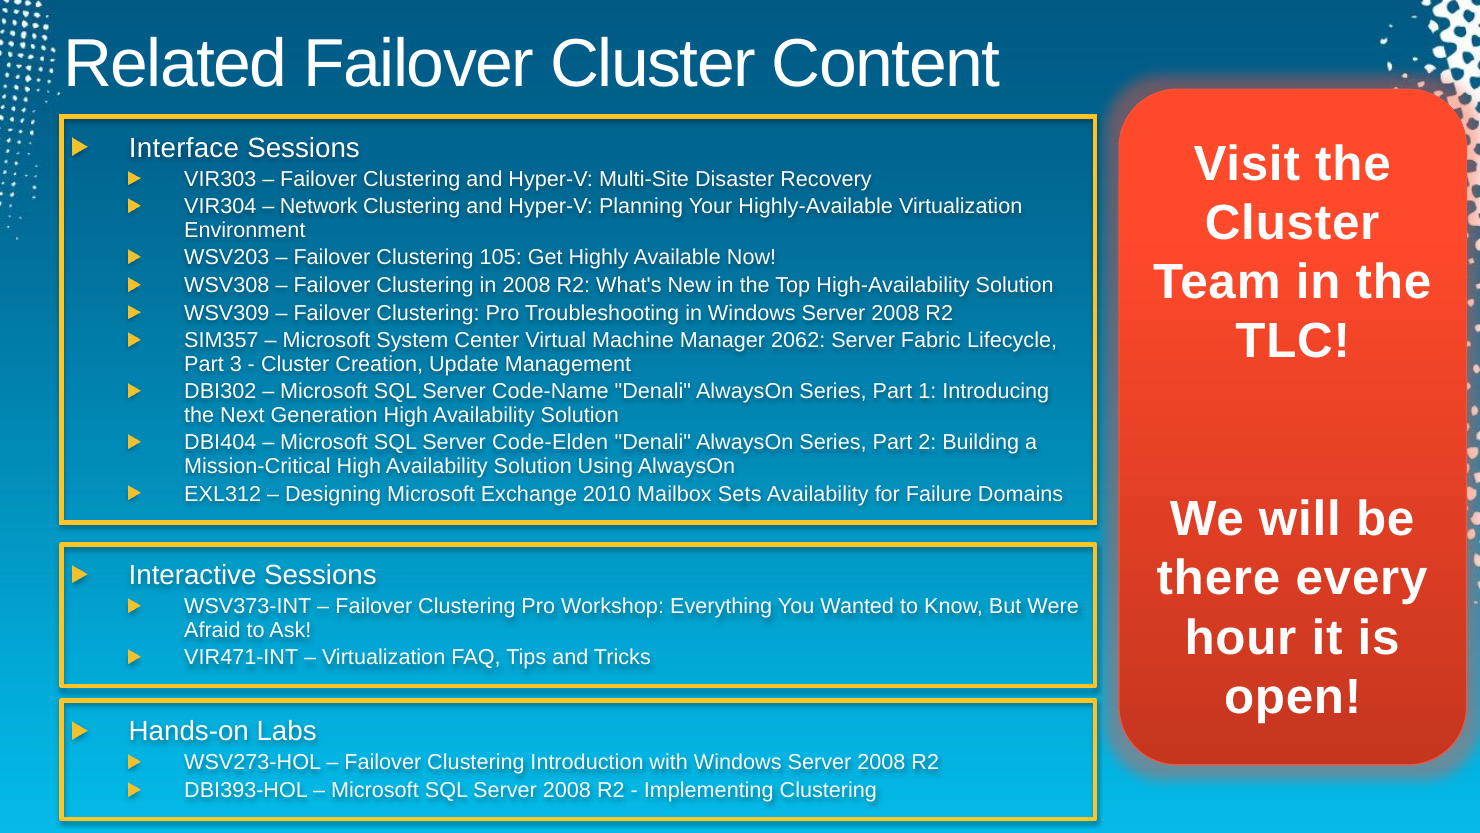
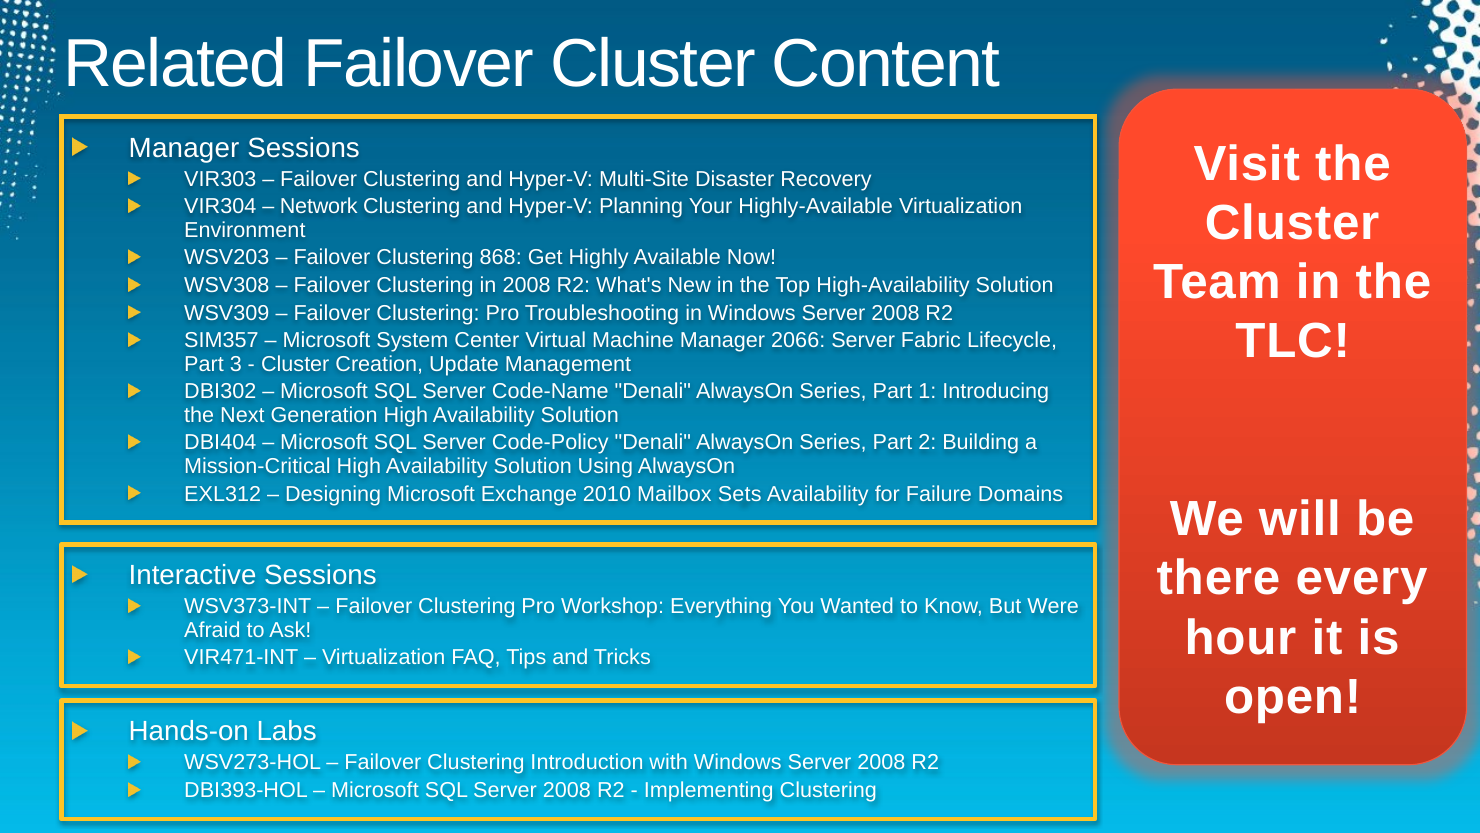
Interface: Interface -> Manager (184, 148)
105: 105 -> 868 (501, 258)
2062: 2062 -> 2066 (798, 341)
Code-Elden: Code-Elden -> Code-Policy (550, 443)
